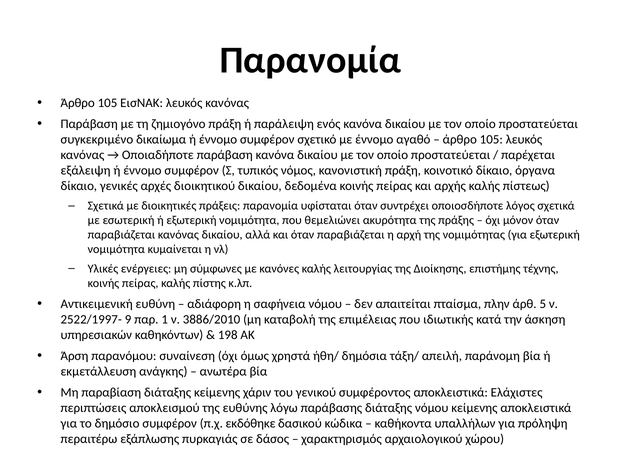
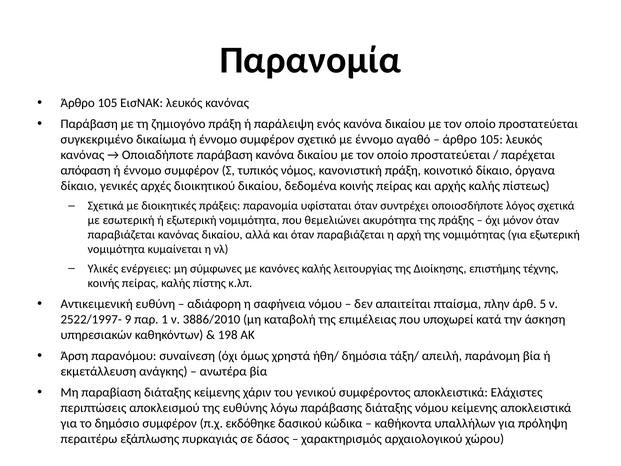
εξάλειψη: εξάλειψη -> απόφαση (86, 170)
ιδιωτικής: ιδιωτικής -> υποχωρεί (448, 319)
